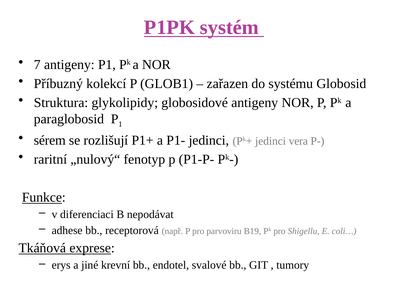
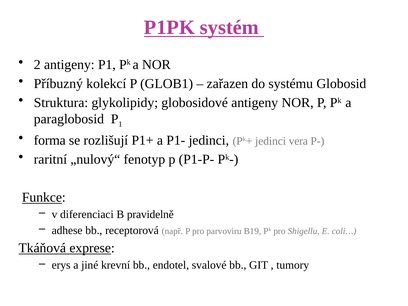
7: 7 -> 2 (37, 65)
sérem: sérem -> forma (50, 140)
nepodávat: nepodávat -> pravidelně (150, 214)
